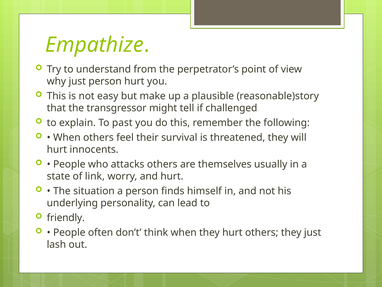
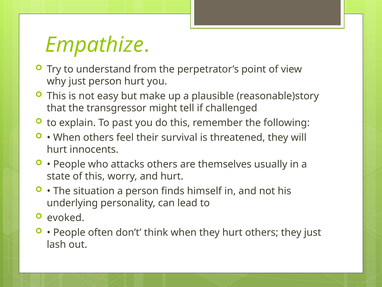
of link: link -> this (95, 176)
friendly: friendly -> evoked (66, 217)
